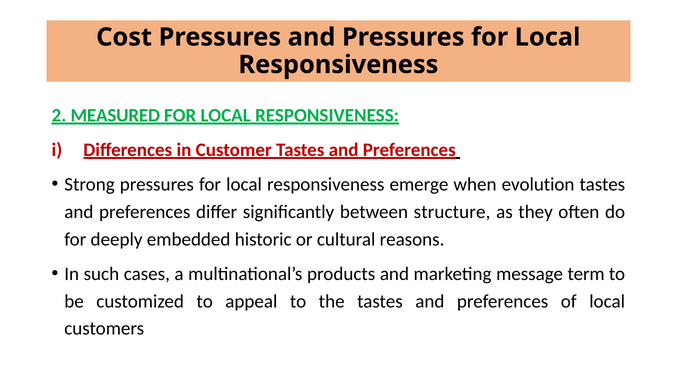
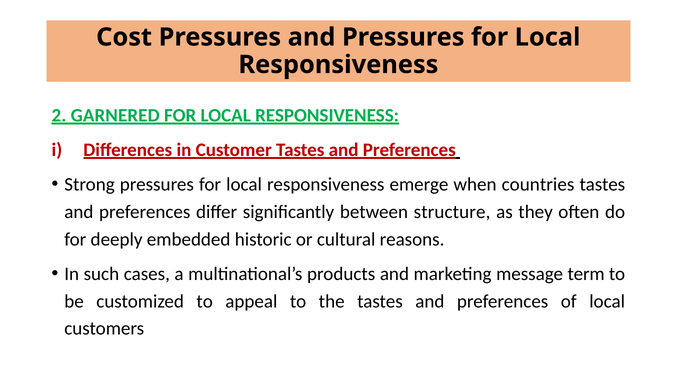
MEASURED: MEASURED -> GARNERED (115, 115)
evolution: evolution -> countries (538, 184)
